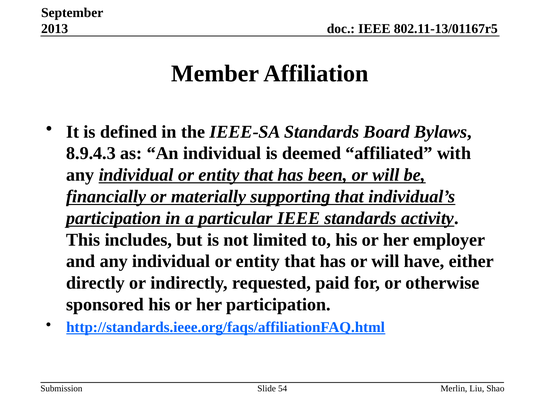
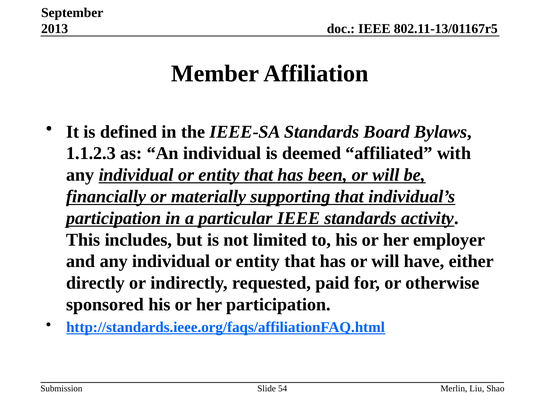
8.9.4.3: 8.9.4.3 -> 1.1.2.3 (91, 153)
